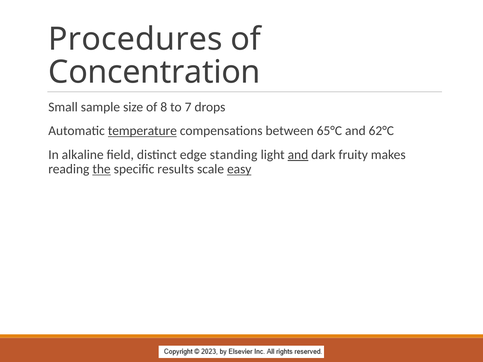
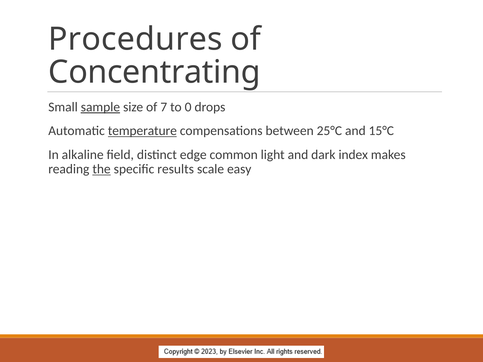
Concentration: Concentration -> Concentrating (154, 72)
sample underline: none -> present (100, 107)
8: 8 -> 7 (164, 107)
7: 7 -> 0 (188, 107)
65°C: 65°C -> 25°C (329, 131)
62°C: 62°C -> 15°C (381, 131)
standing: standing -> common (234, 155)
and underline: present -> none (298, 155)
fruity: fruity -> index (353, 155)
easy underline: present -> none (239, 169)
